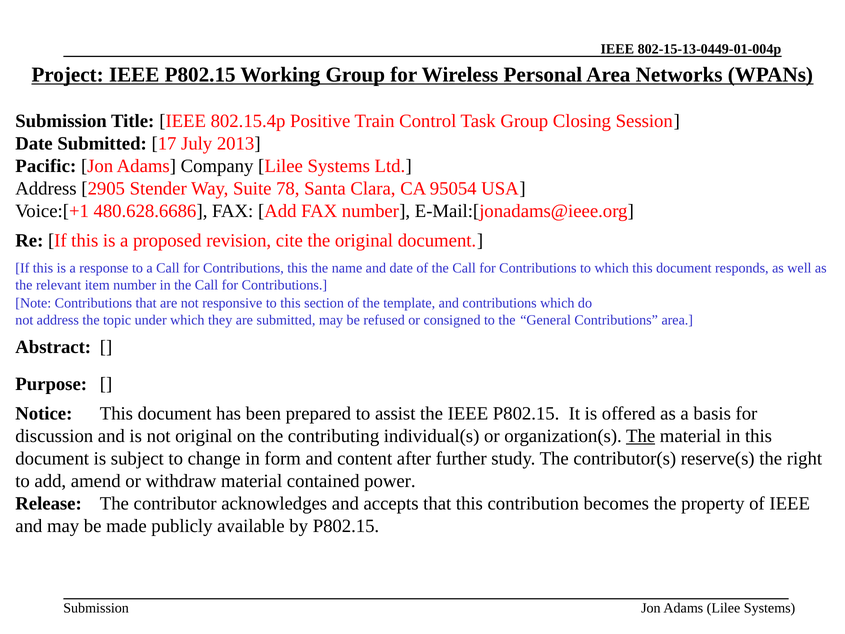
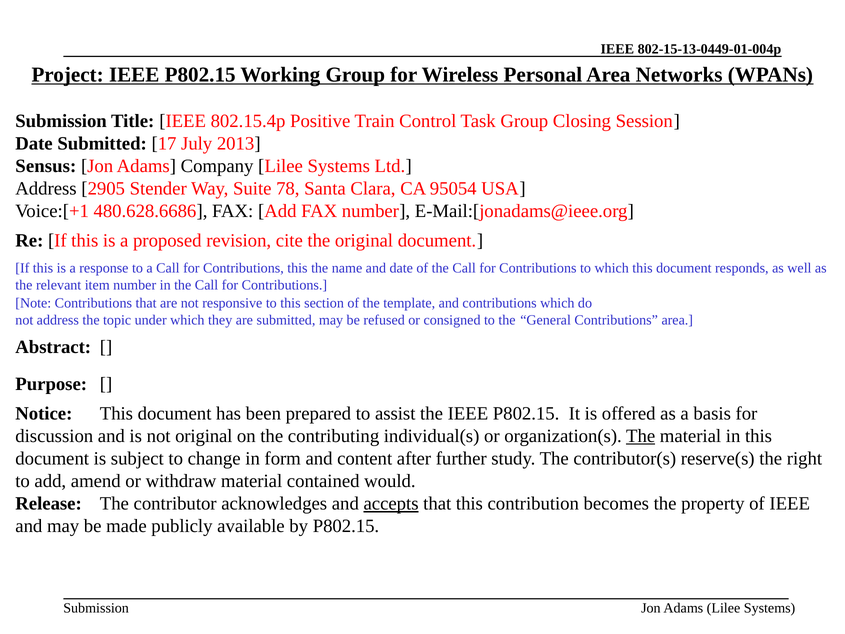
Pacific: Pacific -> Sensus (46, 166)
power: power -> would (390, 481)
accepts underline: none -> present (391, 503)
